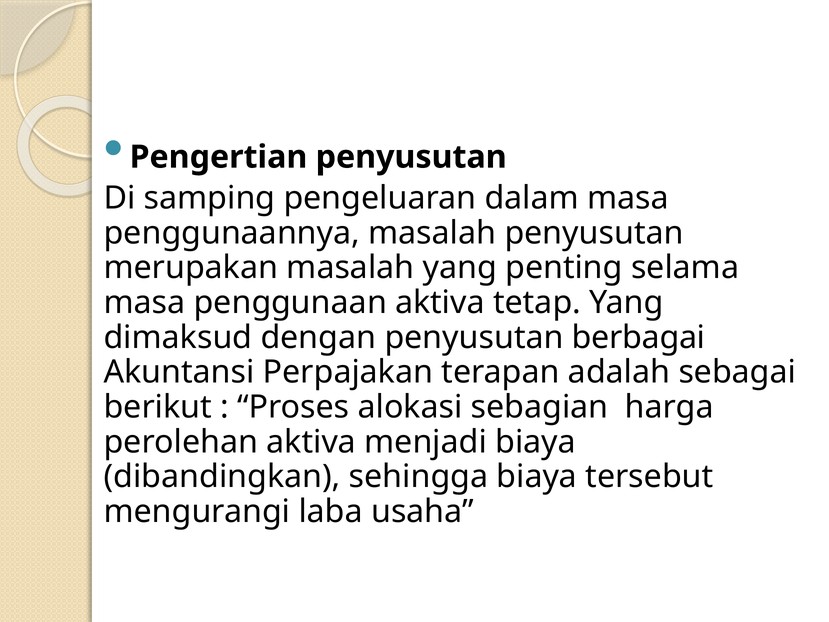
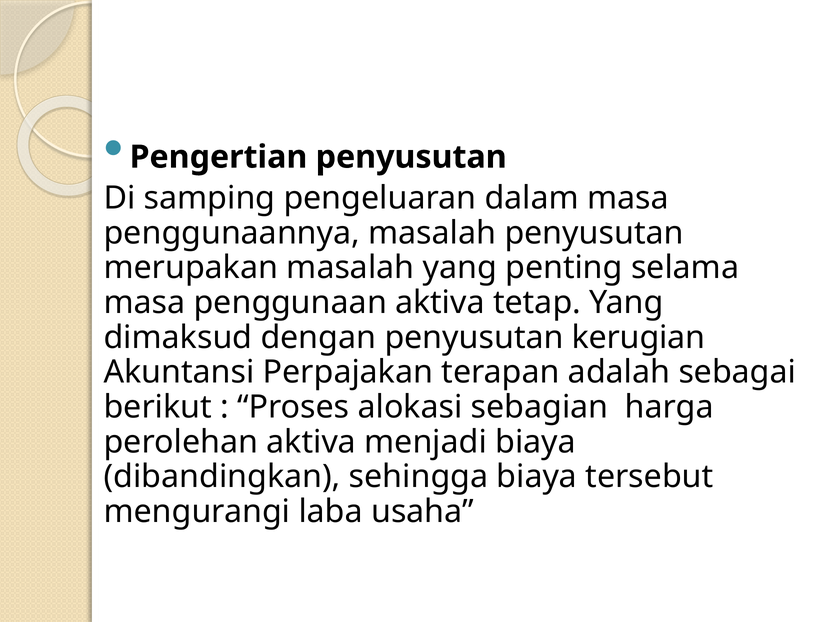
berbagai: berbagai -> kerugian (639, 337)
